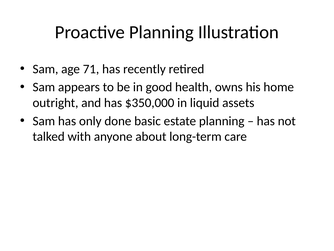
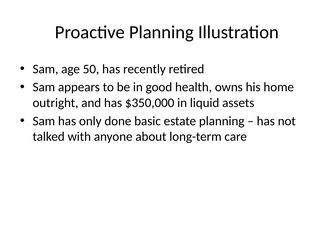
71: 71 -> 50 (91, 69)
